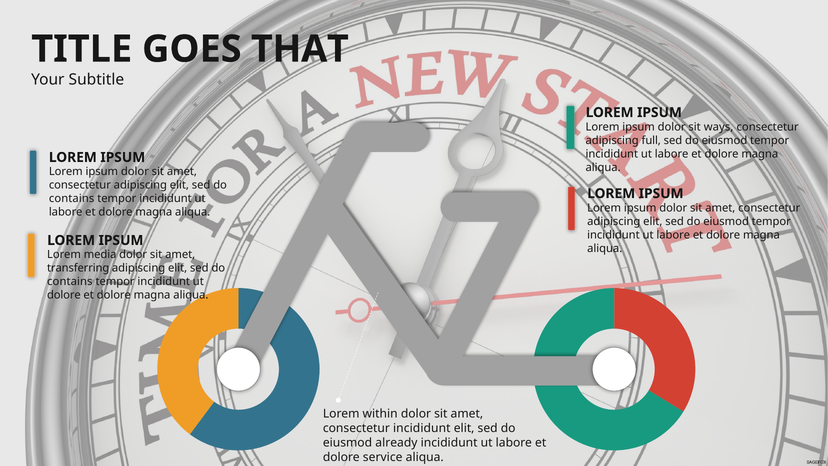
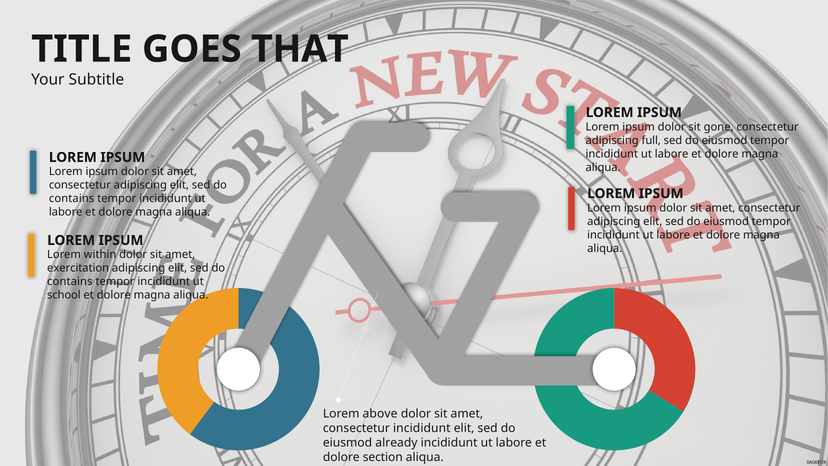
ways: ways -> gone (719, 127)
media: media -> within (100, 255)
transferring: transferring -> exercitation (78, 268)
dolore: dolore -> school (64, 295)
within: within -> above (380, 414)
service: service -> section (383, 457)
